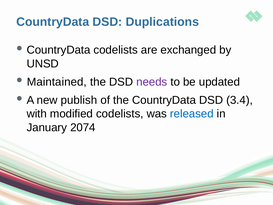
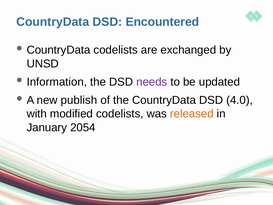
Duplications: Duplications -> Encountered (162, 22)
Maintained: Maintained -> Information (57, 82)
3.4: 3.4 -> 4.0 (240, 100)
released colour: blue -> orange (192, 114)
2074: 2074 -> 2054 (83, 127)
